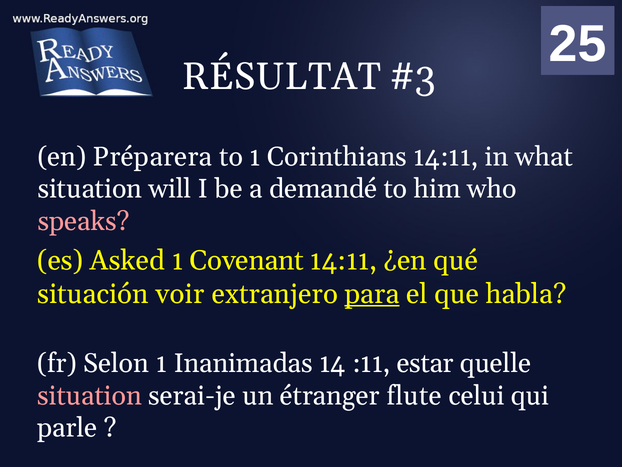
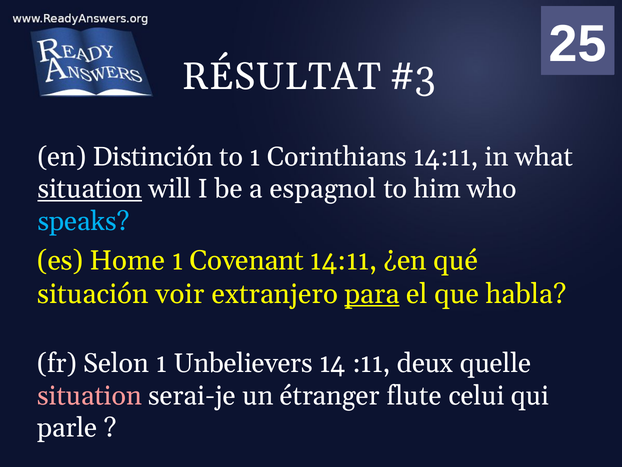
Préparera: Préparera -> Distinción (153, 157)
situation underline: none -> present (90, 189)
demandé: demandé -> espagnol (323, 189)
speaks colour: pink -> light blue (83, 221)
Asked: Asked -> Home (128, 260)
Inanimadas: Inanimadas -> Unbelievers (243, 363)
estar: estar -> deux (425, 363)
